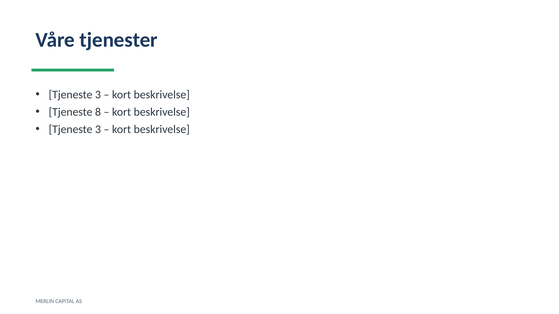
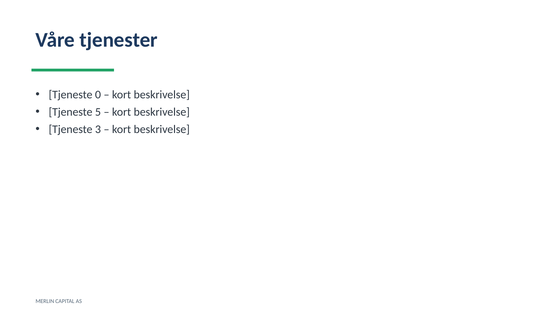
3: 3 -> 0 (98, 95)
8: 8 -> 5 (98, 112)
